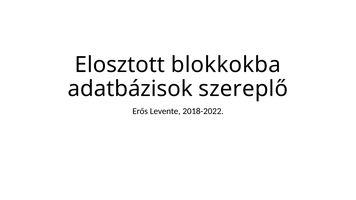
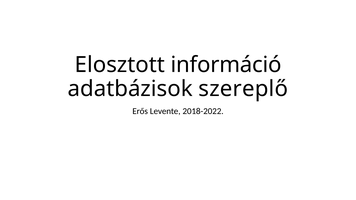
blokkokba: blokkokba -> információ (226, 65)
